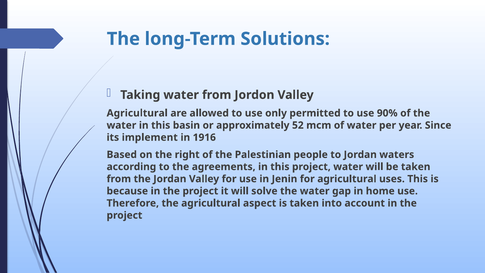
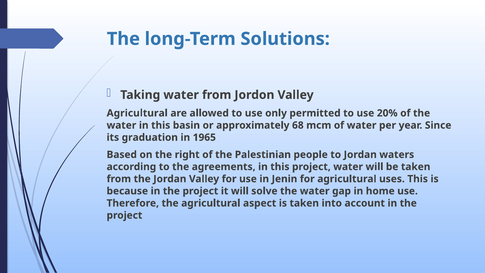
90%: 90% -> 20% (387, 113)
52: 52 -> 68 (298, 125)
implement: implement -> graduation (150, 137)
1916: 1916 -> 1965 (204, 137)
